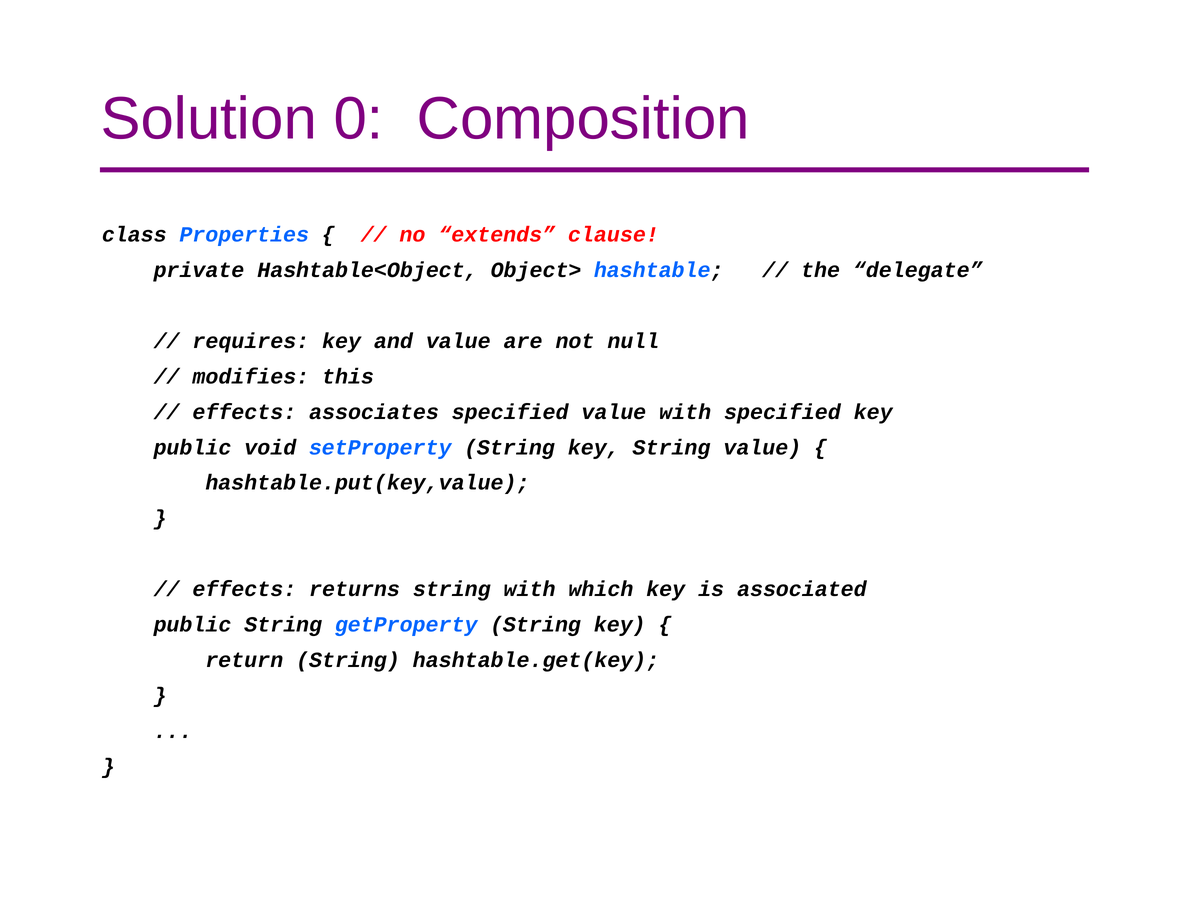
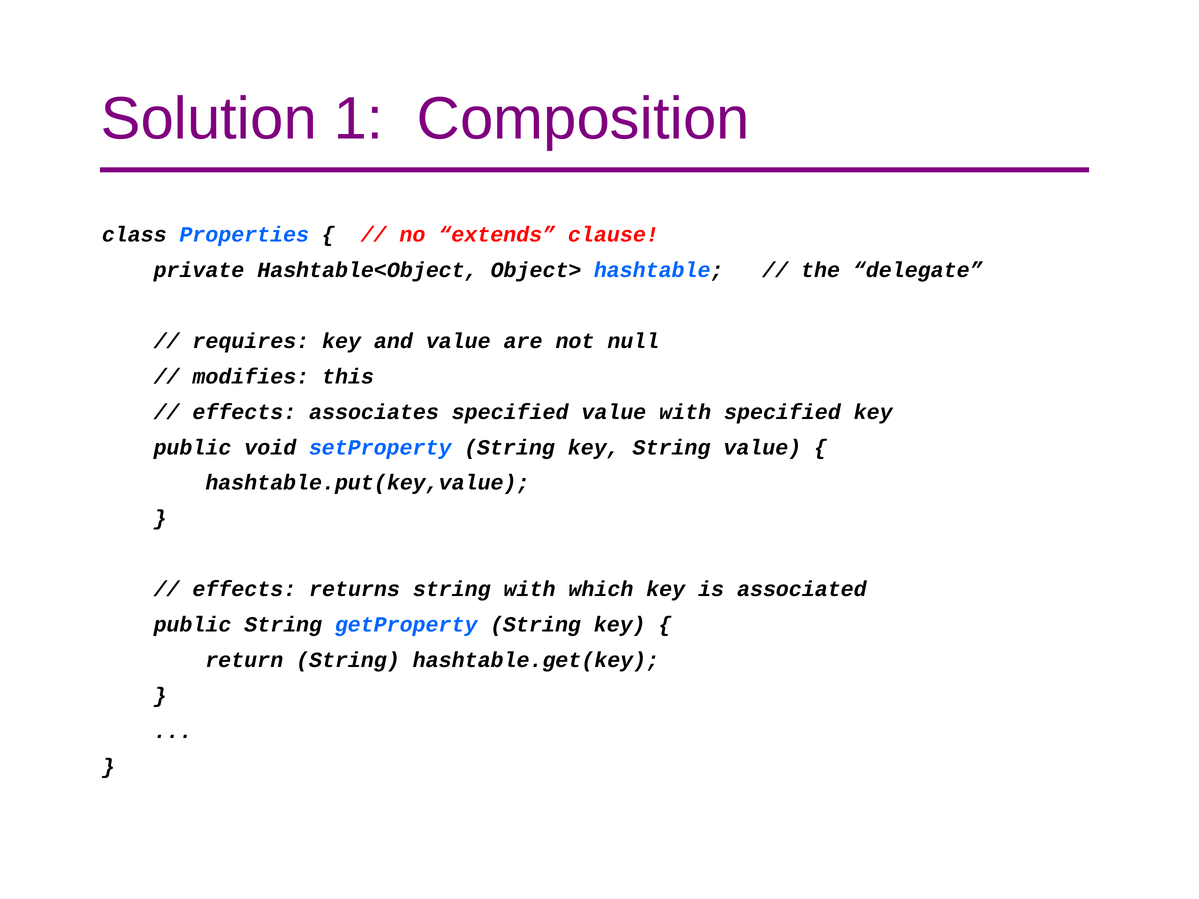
0: 0 -> 1 (359, 119)
